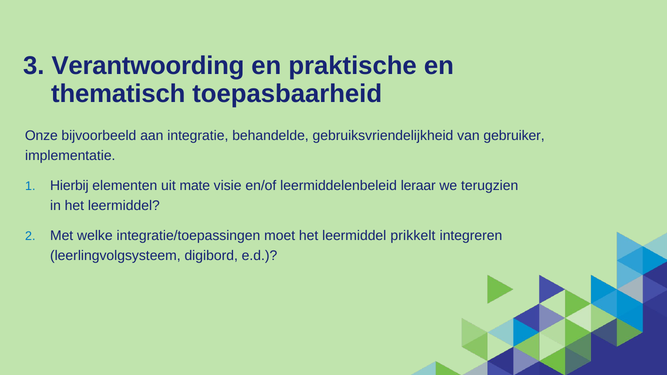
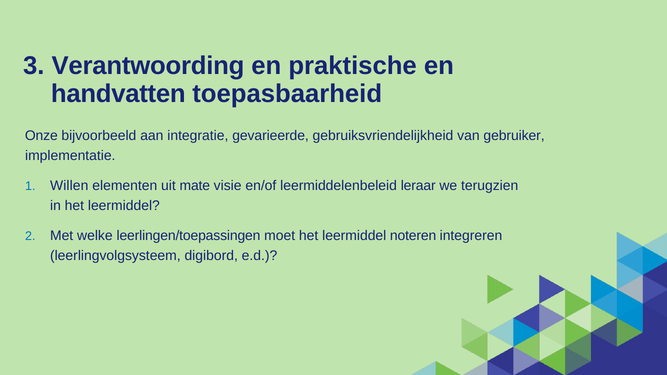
thematisch: thematisch -> handvatten (118, 94)
behandelde: behandelde -> gevarieerde (271, 135)
Hierbij: Hierbij -> Willen (69, 186)
integratie/toepassingen: integratie/toepassingen -> leerlingen/toepassingen (189, 236)
prikkelt: prikkelt -> noteren (413, 236)
